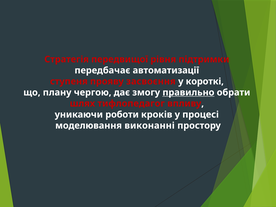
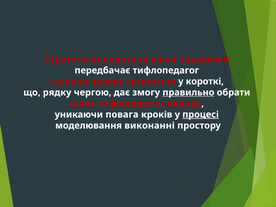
передвищої: передвищої -> конкретних (120, 59)
передбачає автоматизації: автоматизації -> тифлопедагог (166, 70)
плану: плану -> рядку (57, 92)
роботи: роботи -> повага (122, 115)
процесі underline: none -> present (201, 115)
